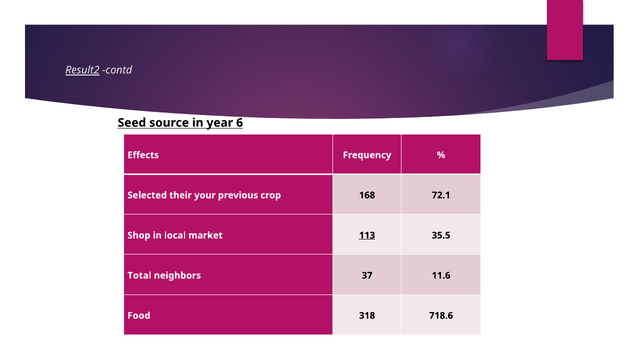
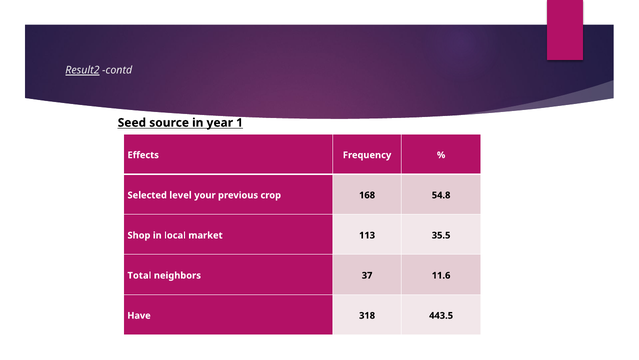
6: 6 -> 1 (240, 123)
their: their -> level (180, 195)
72.1: 72.1 -> 54.8 (441, 195)
113 underline: present -> none (367, 235)
Food: Food -> Have (139, 315)
718.6: 718.6 -> 443.5 (441, 315)
